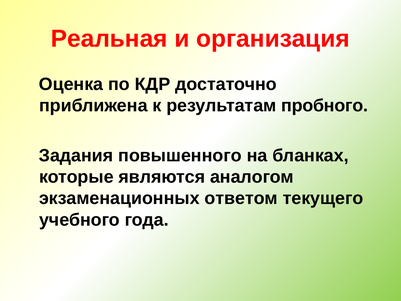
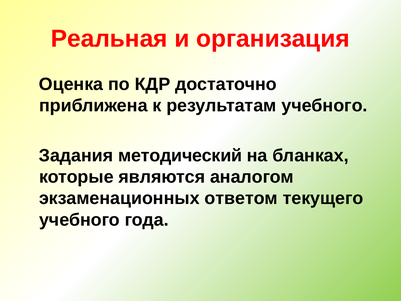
результатам пробного: пробного -> учебного (324, 106)
повышенного: повышенного -> методический (180, 155)
